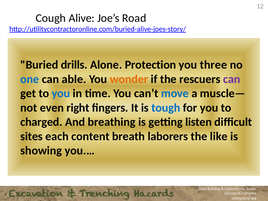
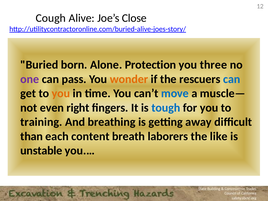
Road: Road -> Close (134, 18)
drills: drills -> born (74, 65)
one colour: blue -> purple (30, 79)
able: able -> pass (74, 79)
can colour: purple -> blue (232, 79)
you colour: blue -> orange (61, 93)
charged: charged -> training (41, 122)
listen: listen -> away (199, 122)
sites: sites -> than (32, 136)
showing: showing -> unstable (41, 151)
